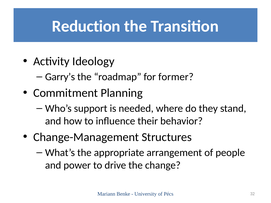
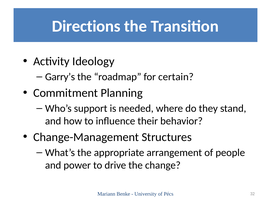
Reduction: Reduction -> Directions (86, 26)
former: former -> certain (176, 77)
